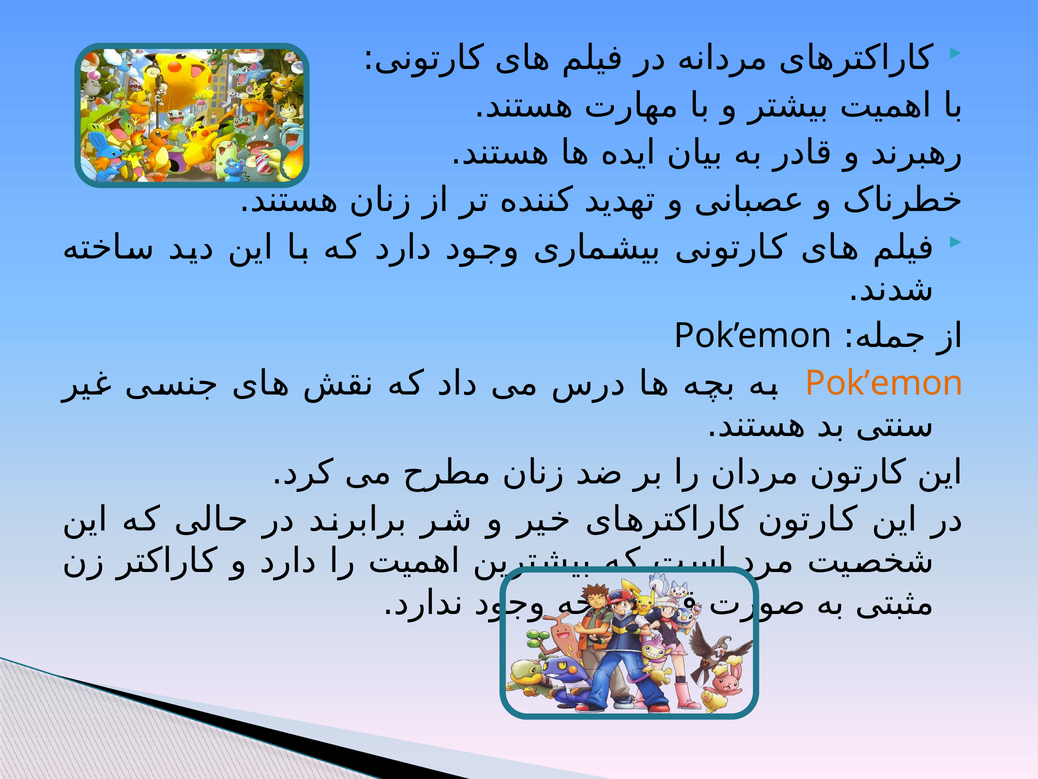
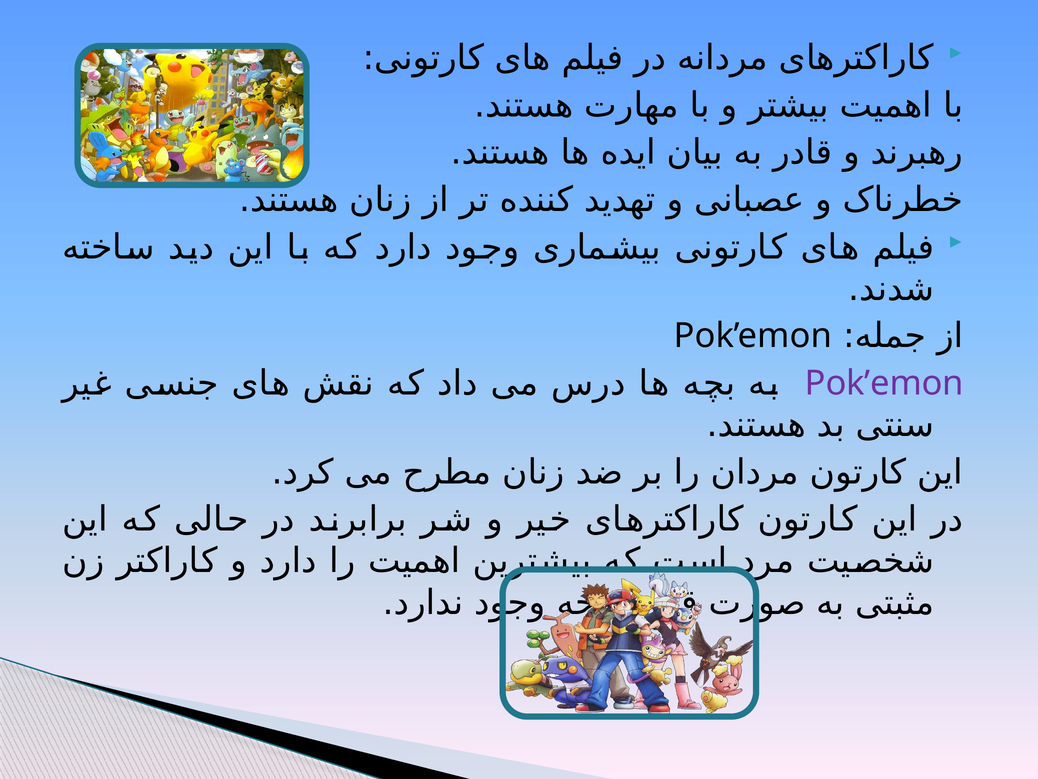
Pok’emon colour: orange -> purple (884, 383)
